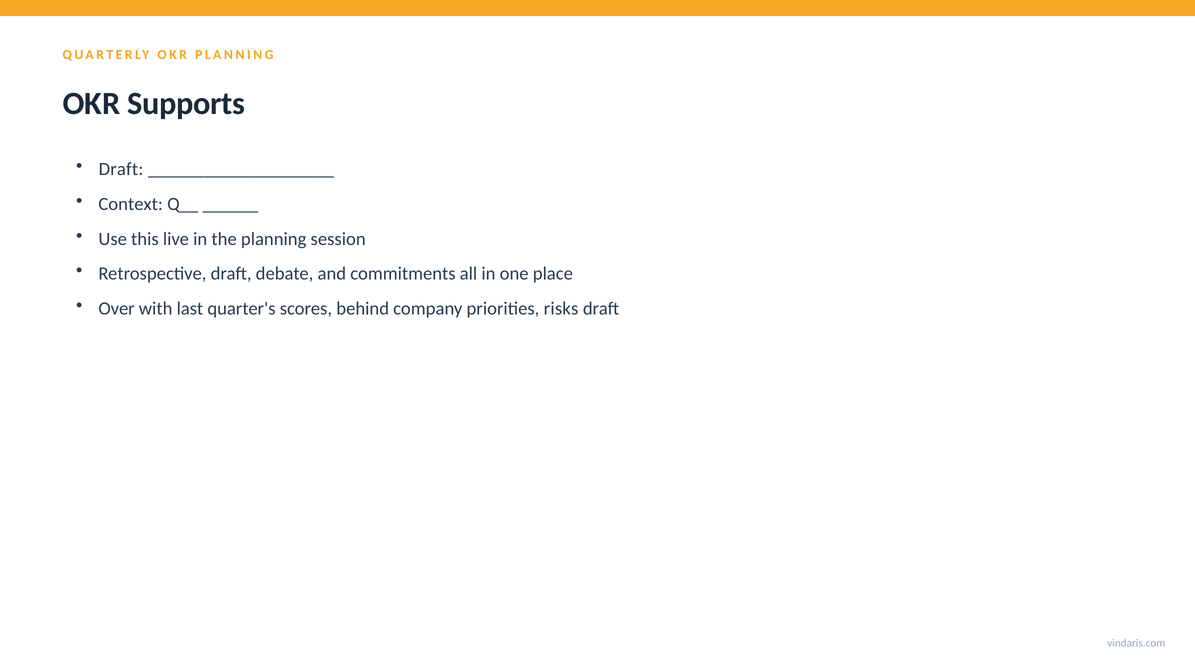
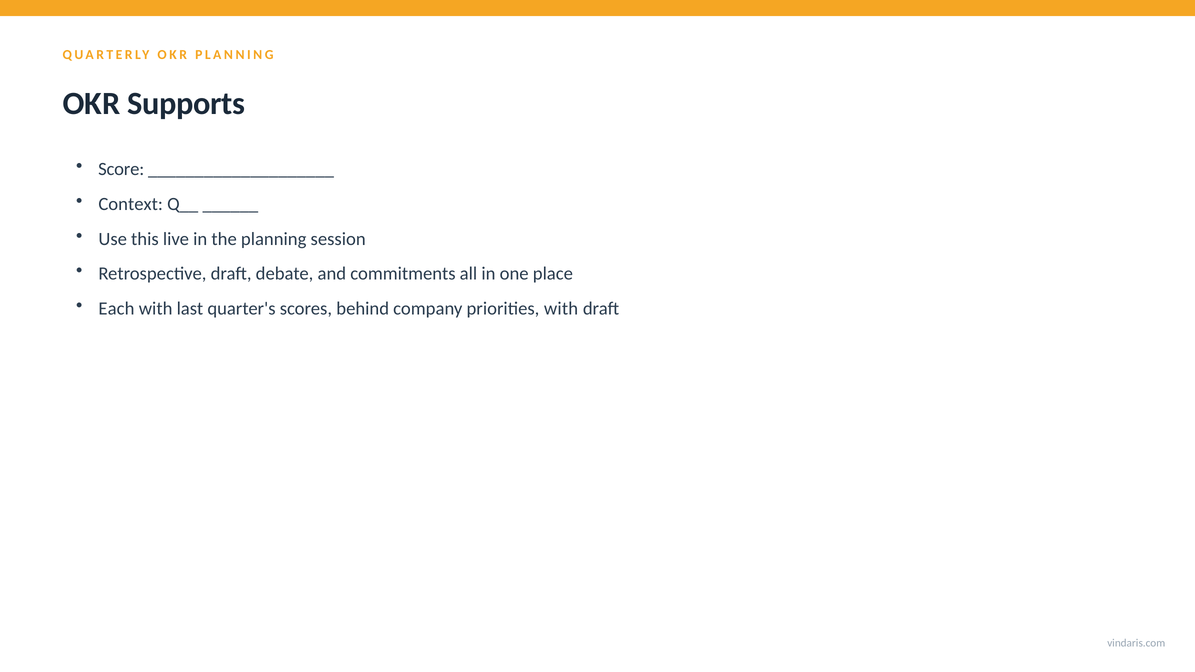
Draft: Draft -> Score (121, 169)
Over: Over -> Each (116, 309)
priorities risks: risks -> with (561, 309)
